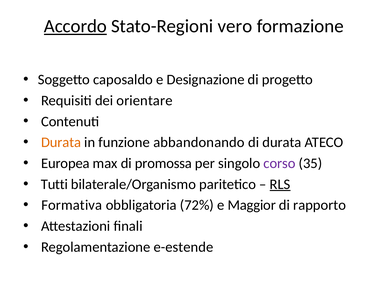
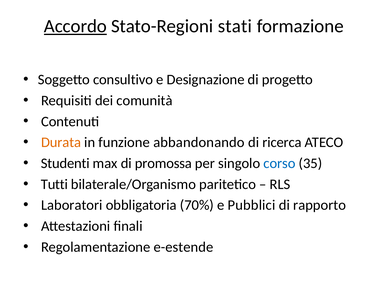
vero: vero -> stati (235, 26)
caposaldo: caposaldo -> consultivo (123, 80)
orientare: orientare -> comunità (145, 101)
di durata: durata -> ricerca (282, 142)
Europea: Europea -> Studenti (65, 163)
corso colour: purple -> blue (279, 163)
RLS underline: present -> none (280, 184)
Formativa: Formativa -> Laboratori (72, 205)
72%: 72% -> 70% (197, 205)
Maggior: Maggior -> Pubblici (252, 205)
